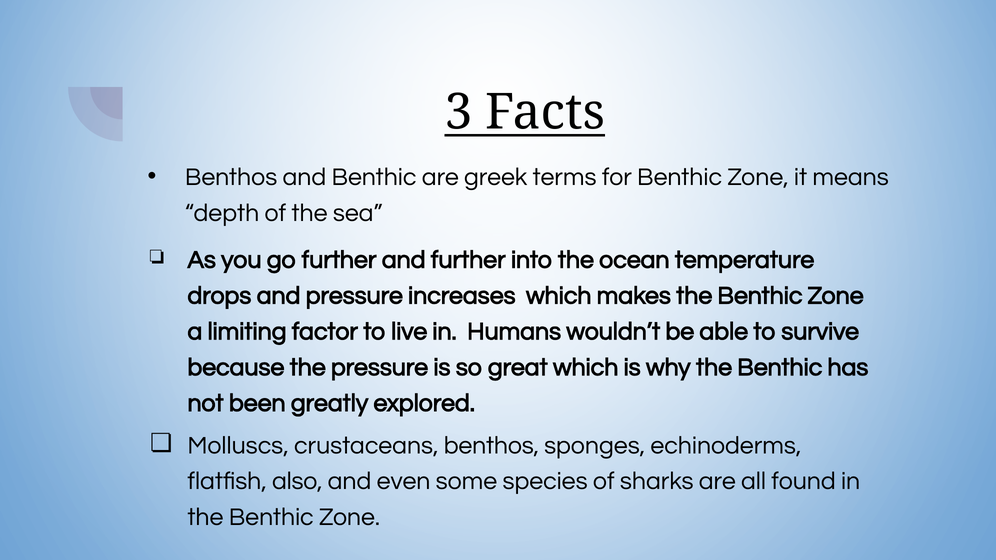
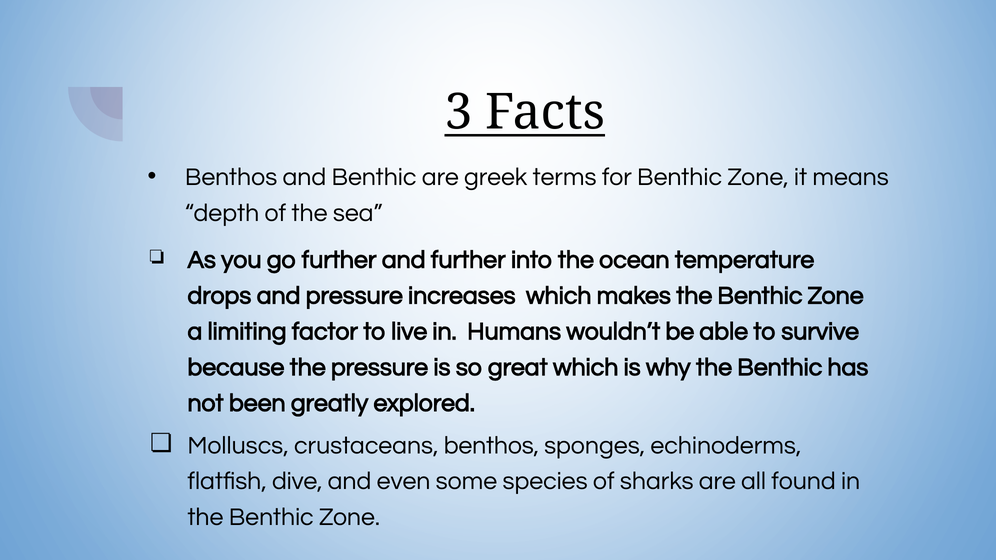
also: also -> dive (297, 482)
